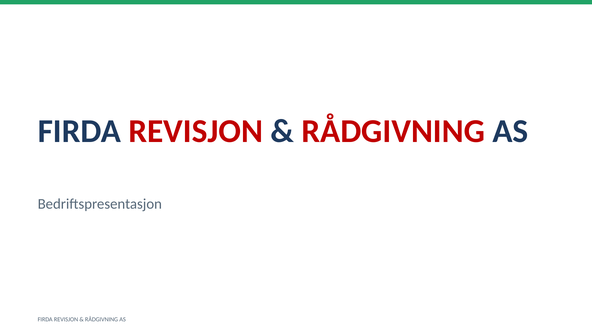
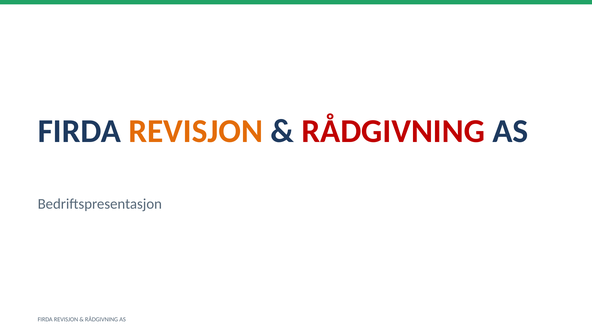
REVISJON colour: red -> orange (196, 131)
